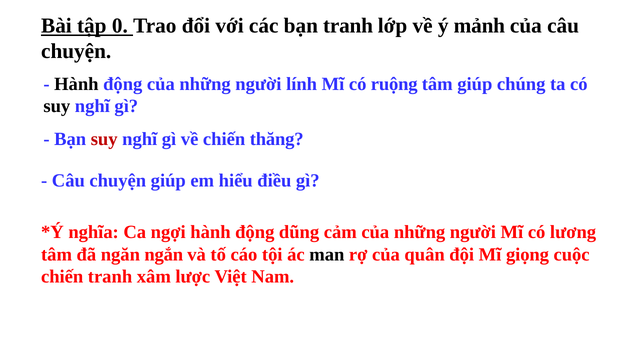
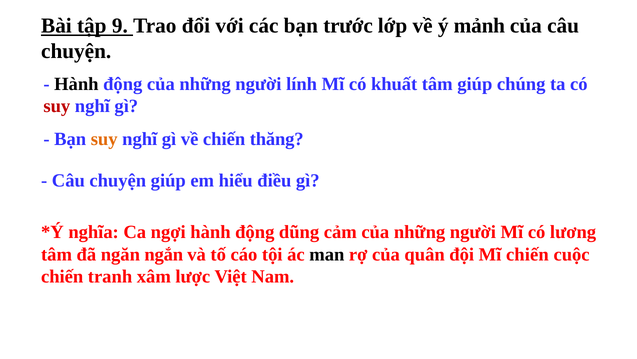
0: 0 -> 9 (120, 26)
bạn tranh: tranh -> trước (348, 26)
ruộng: ruộng -> khuất (394, 84)
suy colour: black -> red (57, 106)
suy colour: red -> orange (104, 139)
Mĩ giọng: giọng -> chiến (527, 254)
